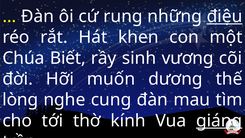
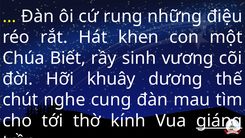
điệu underline: present -> none (225, 16)
muốn: muốn -> khuây (111, 79)
lòng: lòng -> chút (20, 100)
